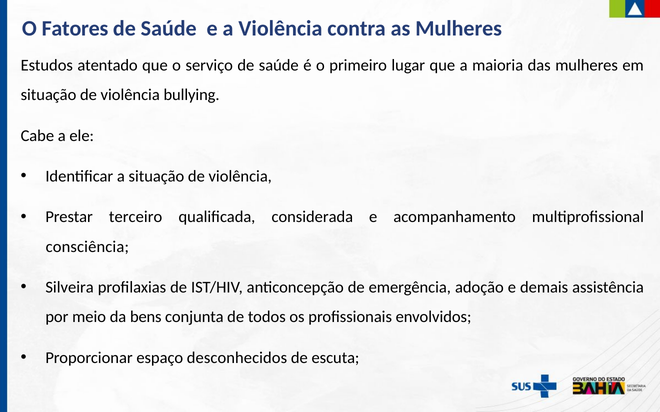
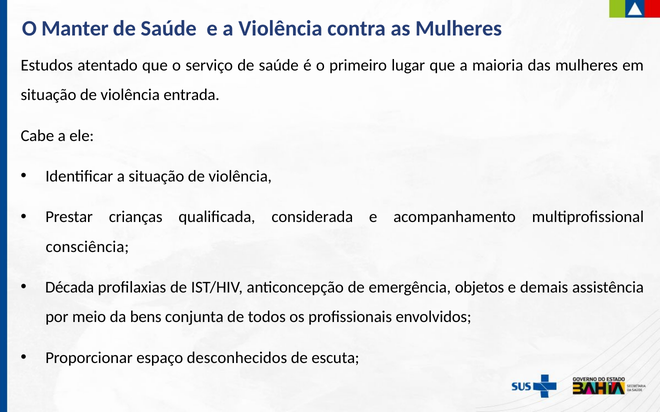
Fatores: Fatores -> Manter (75, 28)
bullying: bullying -> entrada (192, 95)
terceiro: terceiro -> crianças (136, 217)
Silveira: Silveira -> Década (70, 288)
adoção: adoção -> objetos (479, 288)
